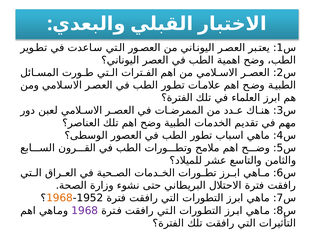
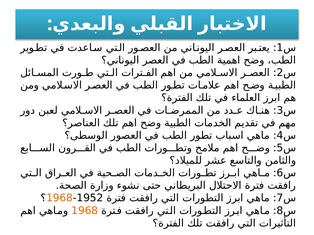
1968 colour: purple -> orange (85, 211)
